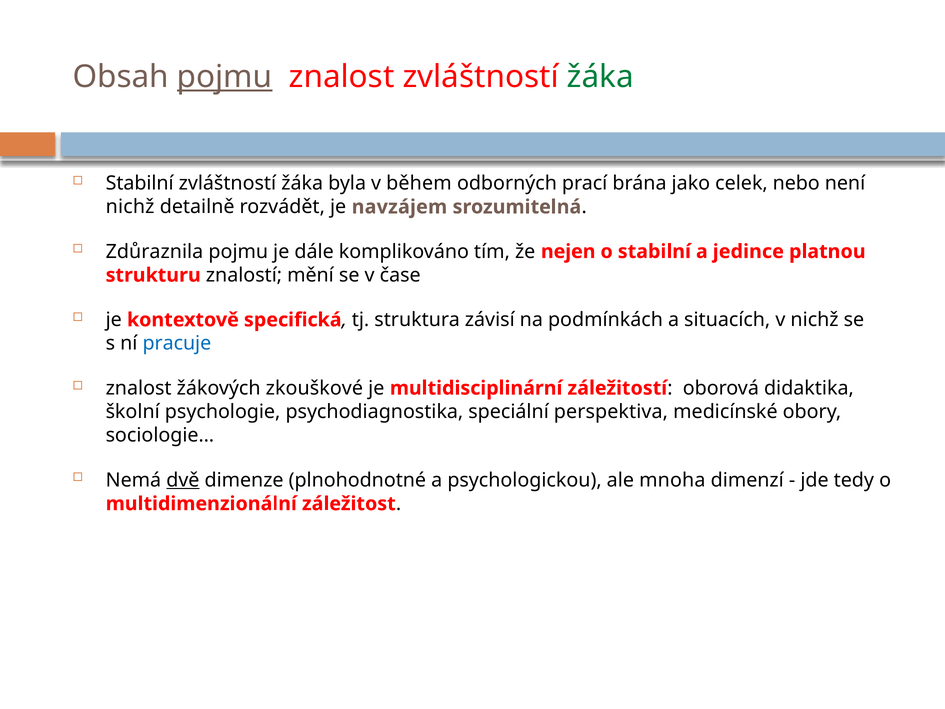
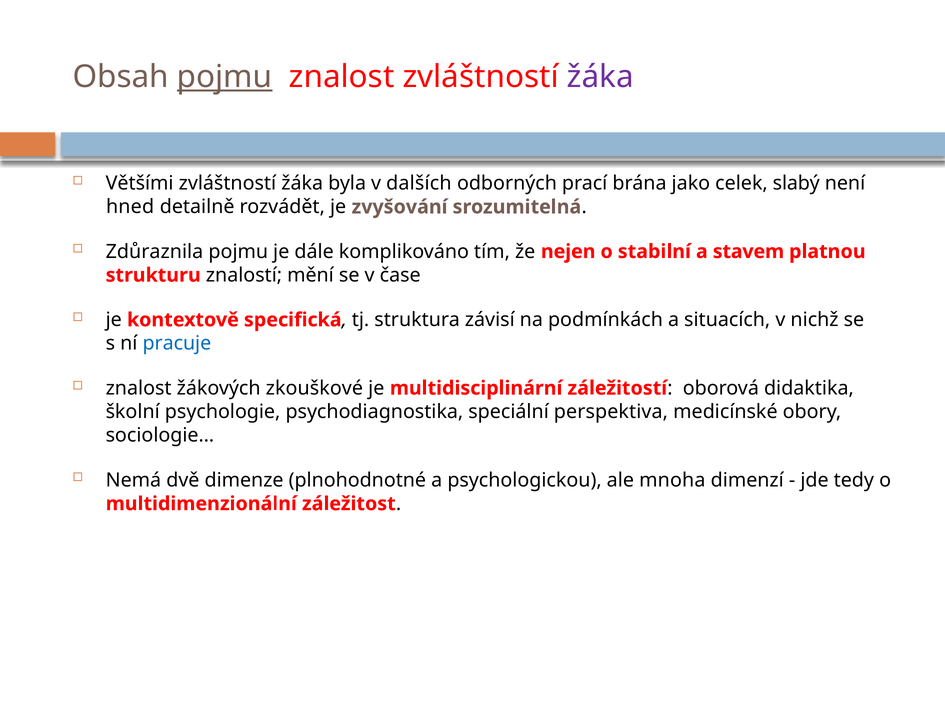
žáka colour: green -> purple (600, 77)
Stabilní: Stabilní -> Většími (140, 183)
během: během -> dalších (419, 183)
nebo: nebo -> slabý (796, 183)
nichž: nichž -> hned (130, 207)
navzájem: navzájem -> zvyšování (400, 207)
jedince: jedince -> stavem (748, 251)
dvě underline: present -> none (183, 480)
